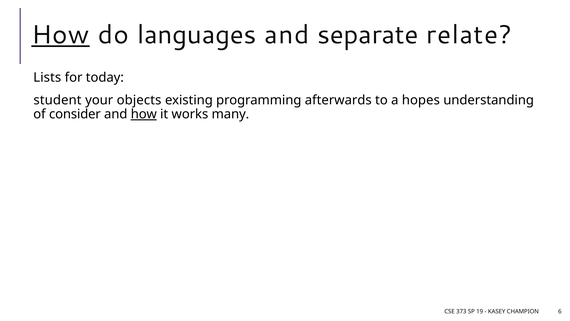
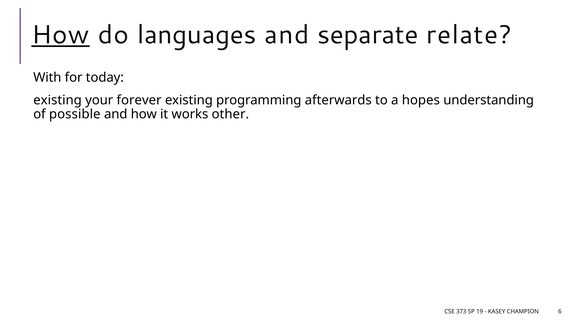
Lists: Lists -> With (47, 78)
student: student -> existing (58, 100)
objects: objects -> forever (139, 100)
consider: consider -> possible (75, 114)
how underline: present -> none (144, 114)
many: many -> other (230, 114)
